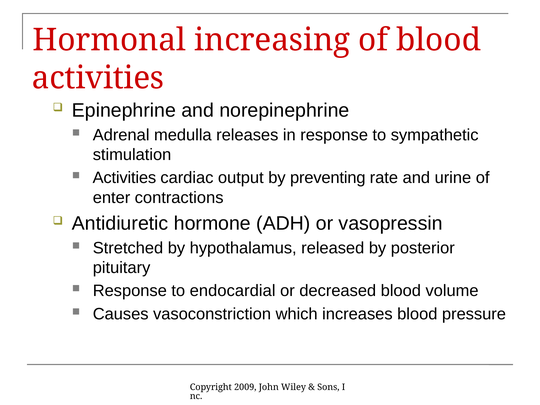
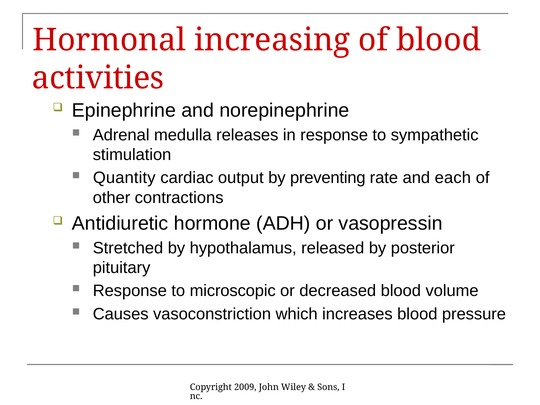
Activities: Activities -> Quantity (124, 178)
urine: urine -> each (453, 178)
enter: enter -> other (112, 198)
endocardial: endocardial -> microscopic (233, 291)
